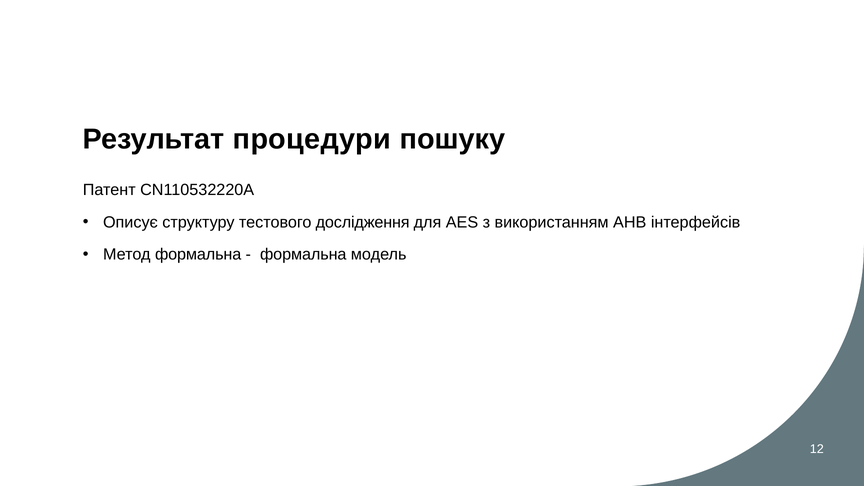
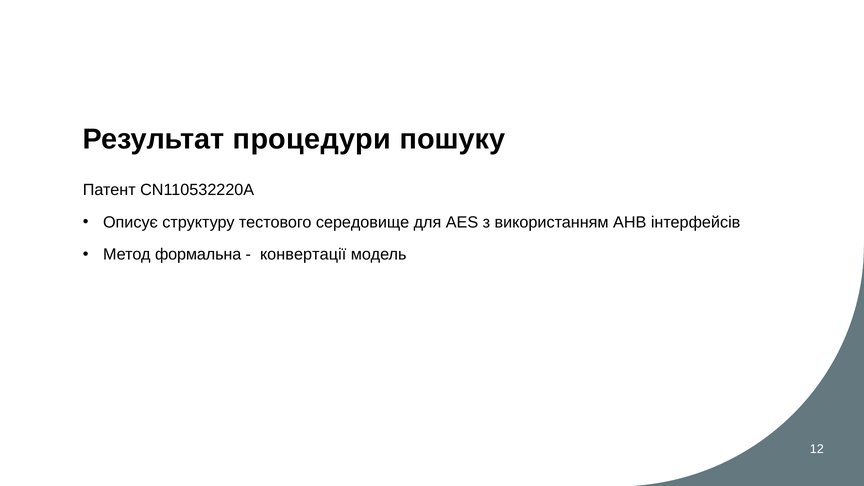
дослідження: дослідження -> середовище (363, 222)
формальна: формальна -> конвертації (303, 255)
